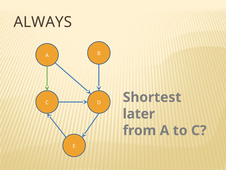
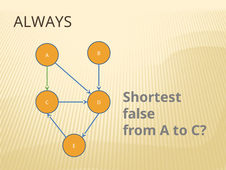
later: later -> false (139, 114)
